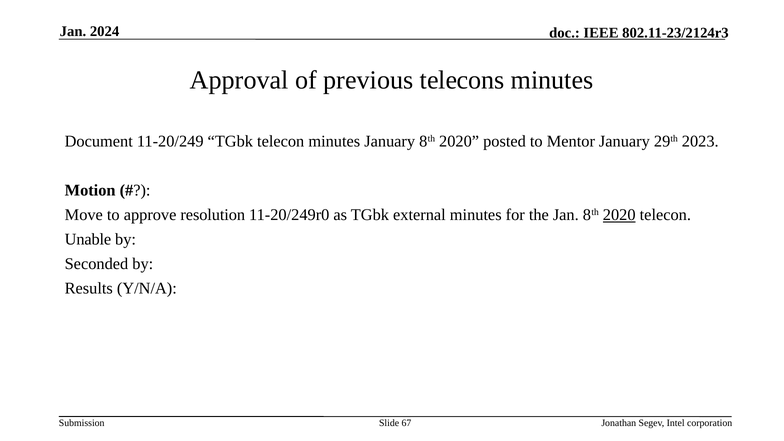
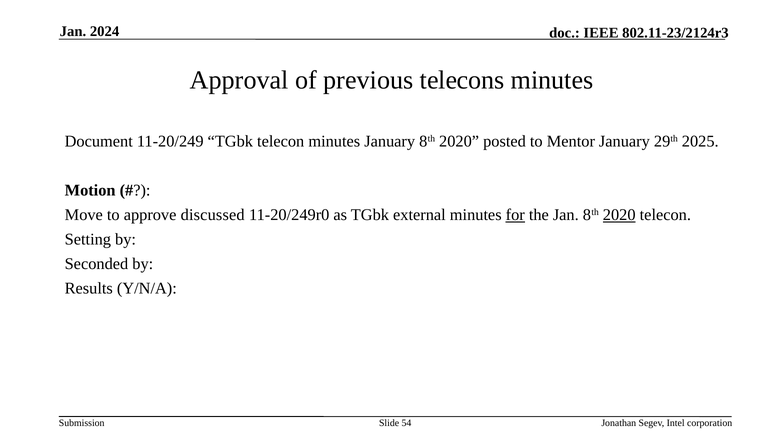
2023: 2023 -> 2025 (700, 141)
resolution: resolution -> discussed (213, 215)
for underline: none -> present (515, 215)
Unable: Unable -> Setting (88, 239)
67: 67 -> 54 (406, 423)
